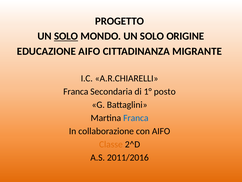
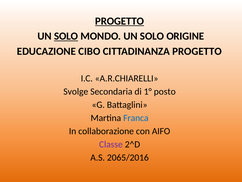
PROGETTO underline: none -> present (120, 21)
EDUCAZIONE AIFO: AIFO -> CIBO (89, 51)
CITTADINANZA MIGRANTE: MIGRANTE -> PROGETTO (197, 51)
Franca: Franca -> Svolge (76, 91)
Classe colour: orange -> purple (111, 144)
2011/2016: 2011/2016 -> 2065/2016 (128, 157)
